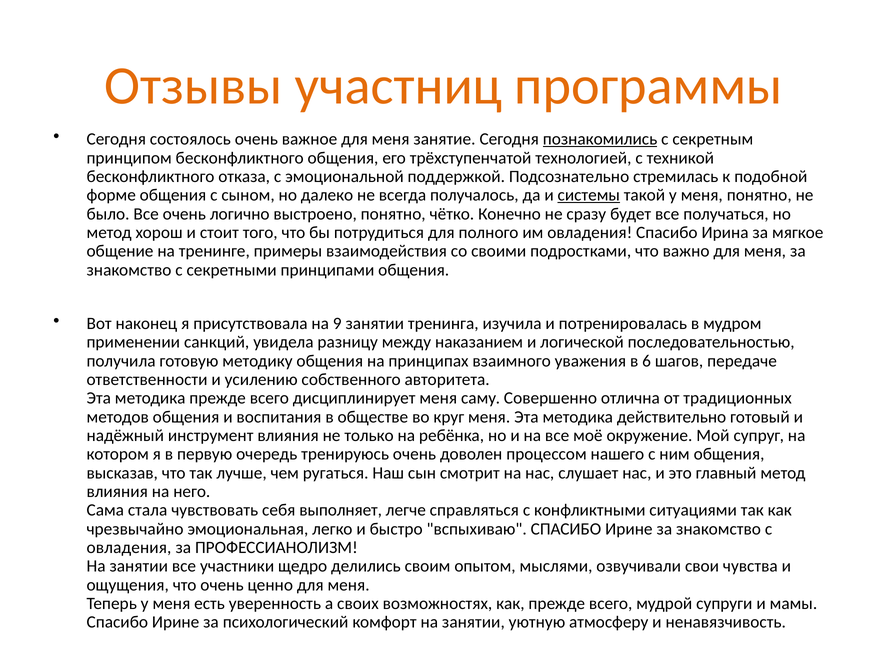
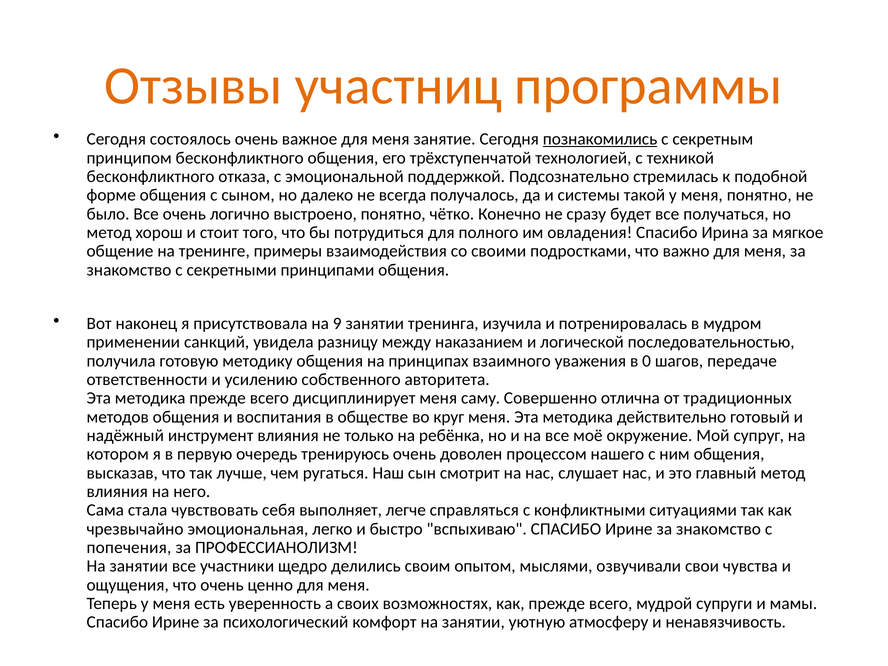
системы underline: present -> none (589, 195)
6: 6 -> 0 (647, 361)
овладения: овладения -> попечения (129, 548)
